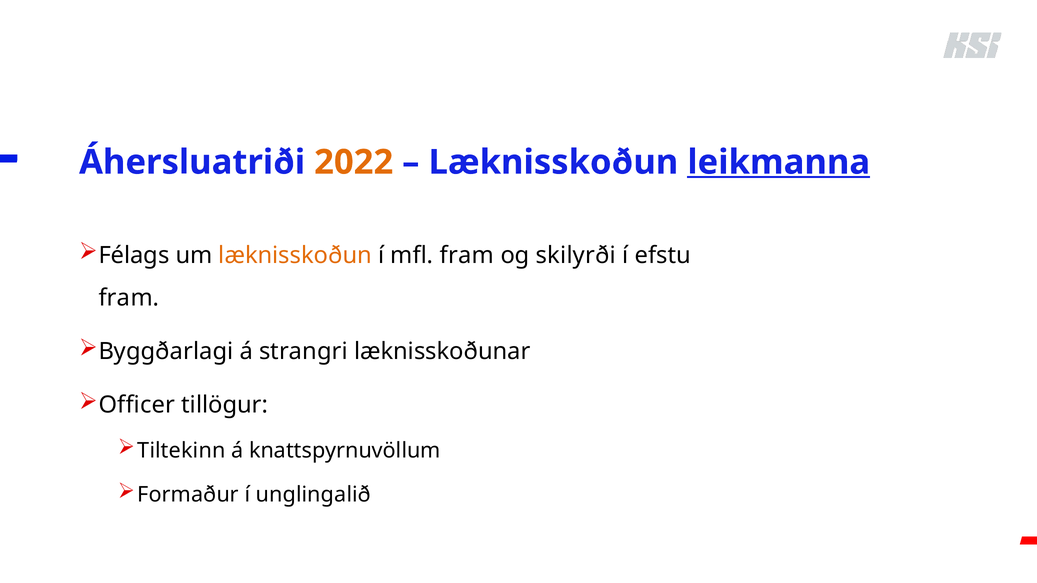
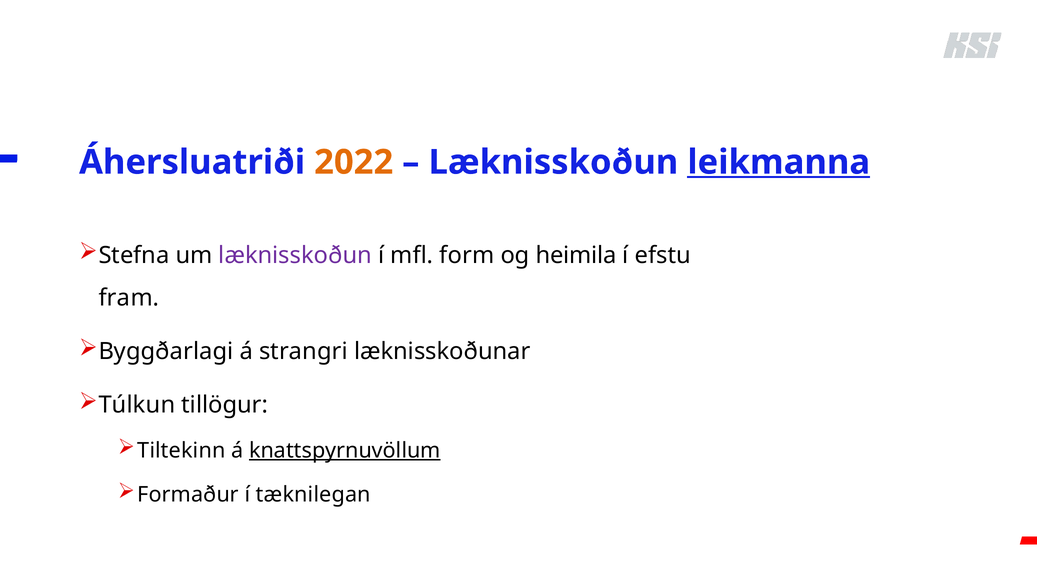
Félags: Félags -> Stefna (134, 255)
læknisskoðun colour: orange -> purple (295, 255)
mfl fram: fram -> form (467, 255)
skilyrði: skilyrði -> heimila (576, 255)
Officer: Officer -> Túlkun (137, 405)
knattspyrnuvöllum underline: none -> present (345, 451)
unglingalið: unglingalið -> tæknilegan (313, 495)
